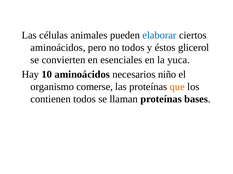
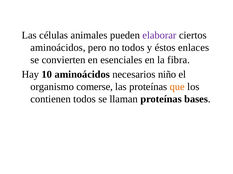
elaborar colour: blue -> purple (159, 35)
glicerol: glicerol -> enlaces (194, 48)
yuca: yuca -> fibra (179, 60)
